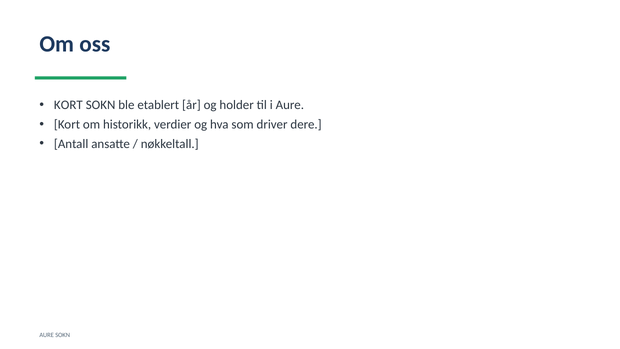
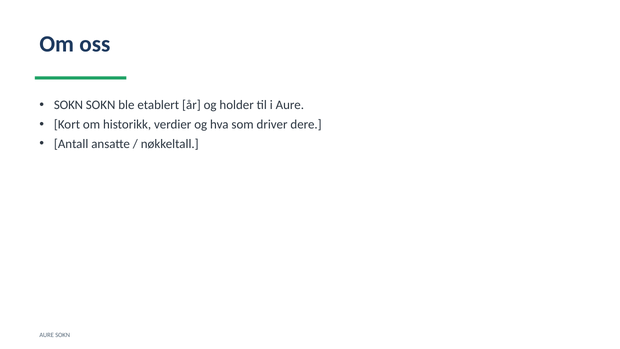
KORT: KORT -> SOKN (68, 105)
